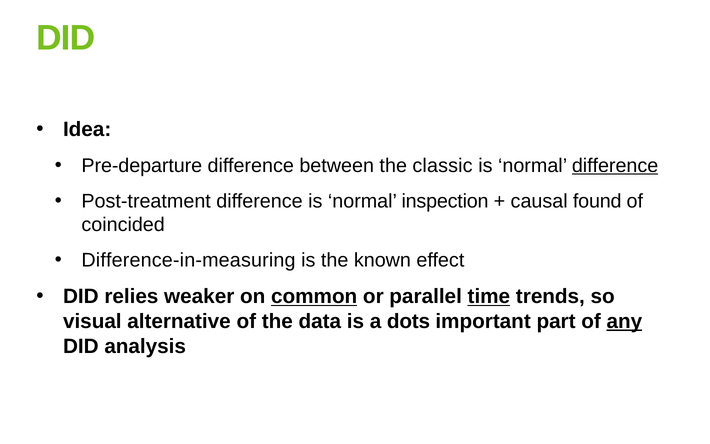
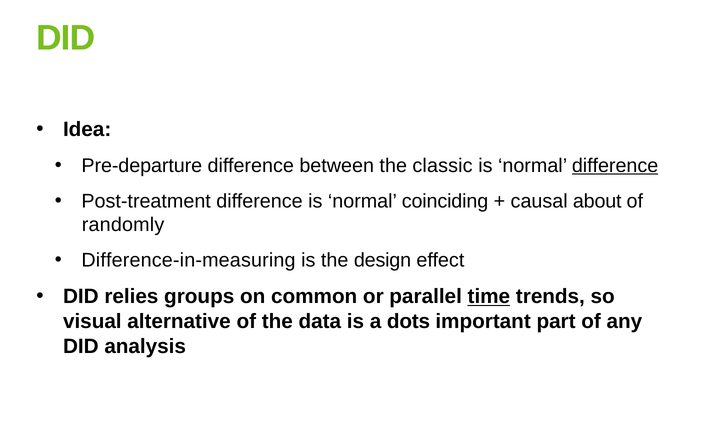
inspection: inspection -> coinciding (445, 201)
found: found -> about (597, 201)
coincided: coincided -> randomly (123, 225)
known: known -> design (383, 260)
weaker: weaker -> groups (199, 296)
common underline: present -> none (314, 296)
any underline: present -> none (624, 321)
